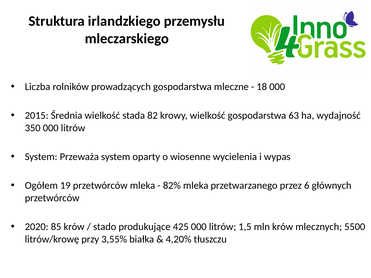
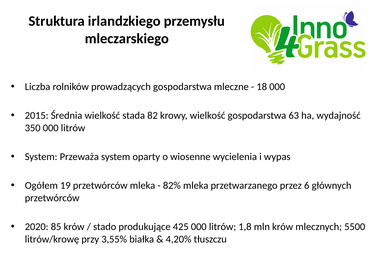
1,5: 1,5 -> 1,8 (245, 227)
